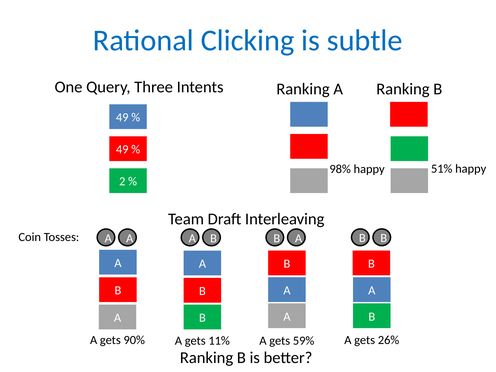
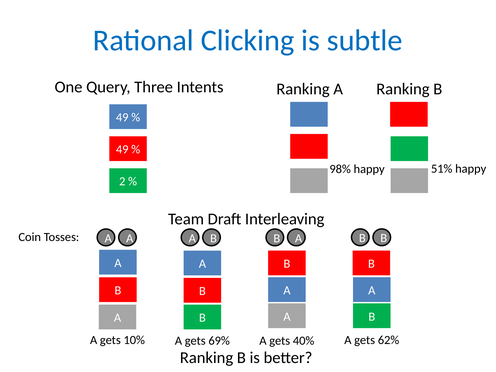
90%: 90% -> 10% (134, 340)
11%: 11% -> 69% (219, 341)
59%: 59% -> 40% (304, 341)
26%: 26% -> 62% (389, 340)
